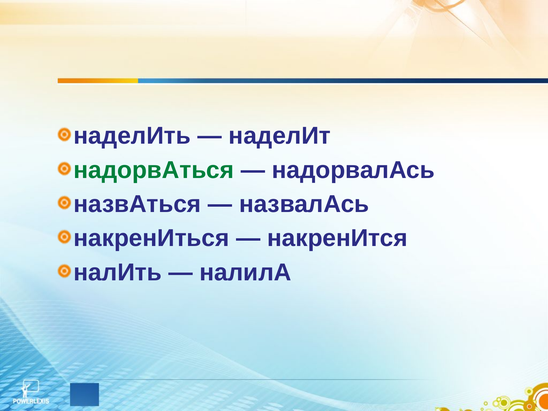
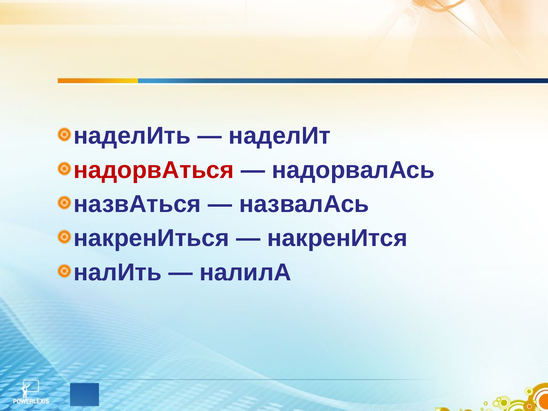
надорвАться colour: green -> red (154, 170)
